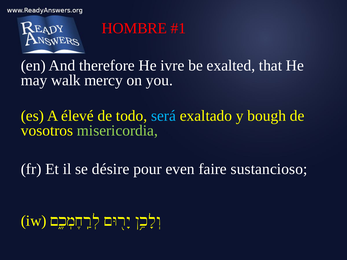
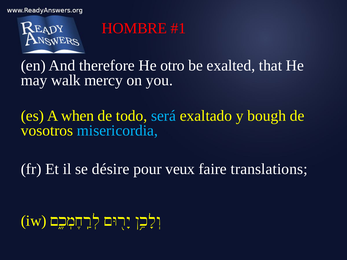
ivre: ivre -> otro (173, 66)
élevé: élevé -> when (78, 116)
misericordia colour: light green -> light blue (117, 131)
even: even -> veux (180, 169)
sustancioso: sustancioso -> translations (269, 169)
